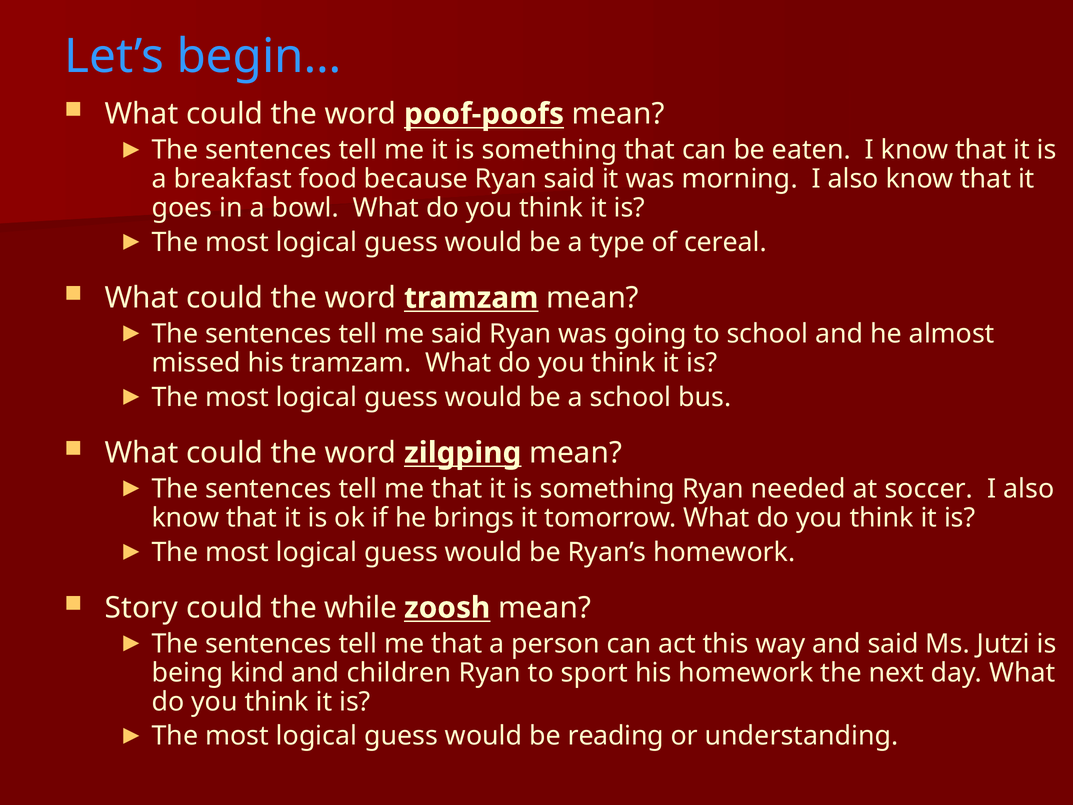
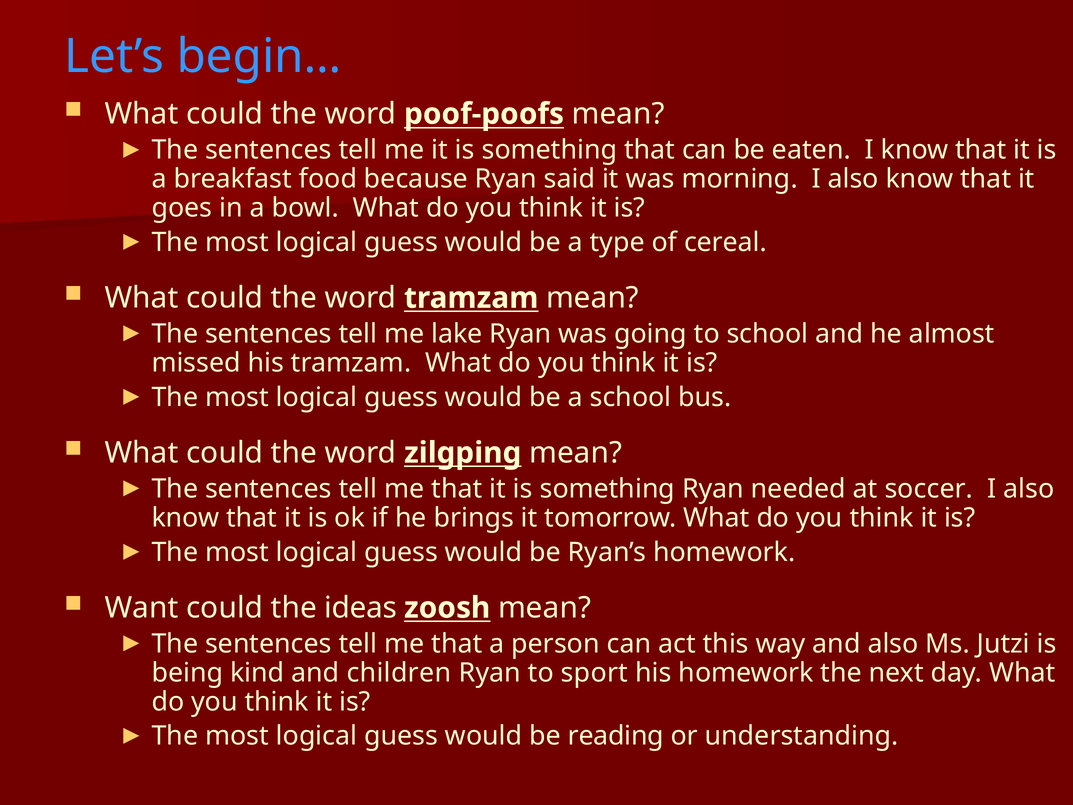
me said: said -> lake (457, 334)
Story: Story -> Want (141, 608)
while: while -> ideas (361, 608)
and said: said -> also (893, 644)
